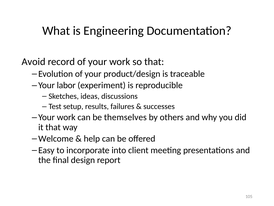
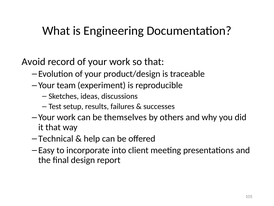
labor: labor -> team (66, 85)
Welcome: Welcome -> Technical (56, 138)
